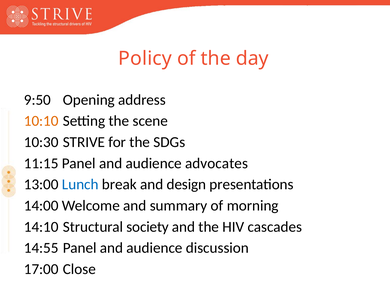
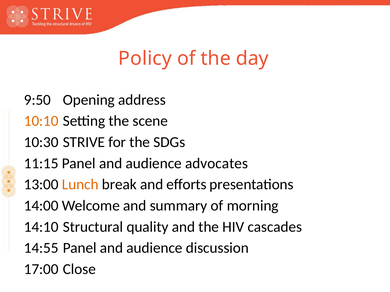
Lunch colour: blue -> orange (80, 185)
design: design -> efforts (186, 185)
society: society -> quality (148, 227)
